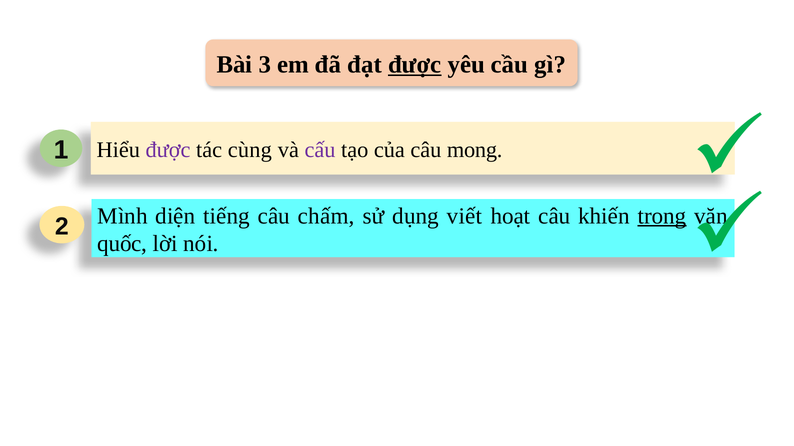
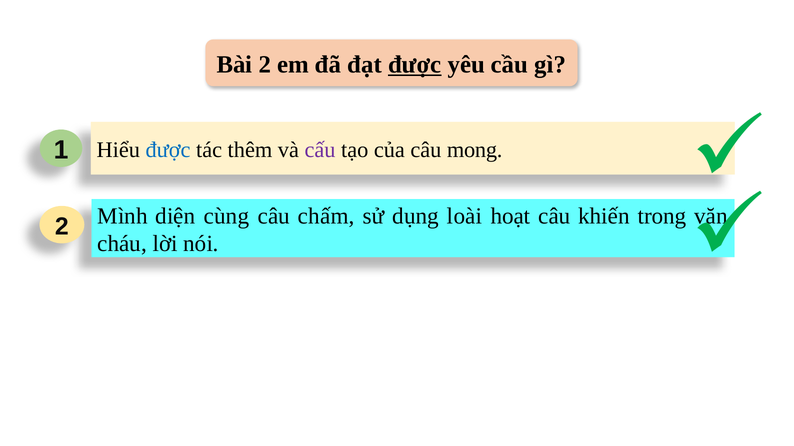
Bài 3: 3 -> 2 (265, 65)
được colour: purple -> blue (168, 150)
cùng: cùng -> thêm (250, 150)
tiếng: tiếng -> cùng (226, 216)
viết: viết -> loài (465, 216)
trong underline: present -> none (662, 216)
quốc: quốc -> cháu (122, 244)
